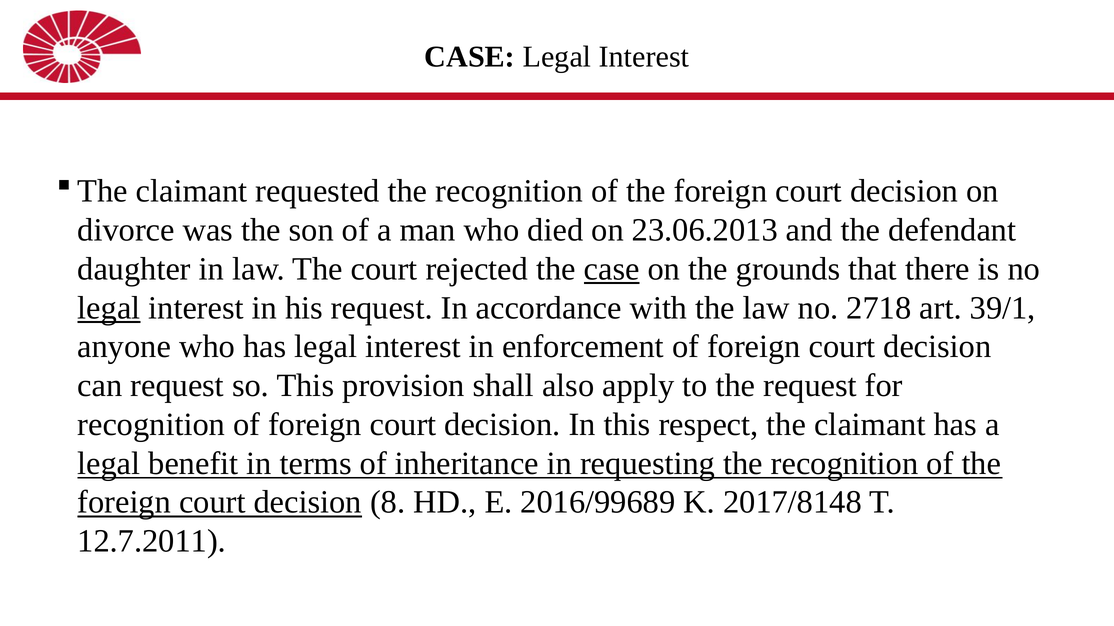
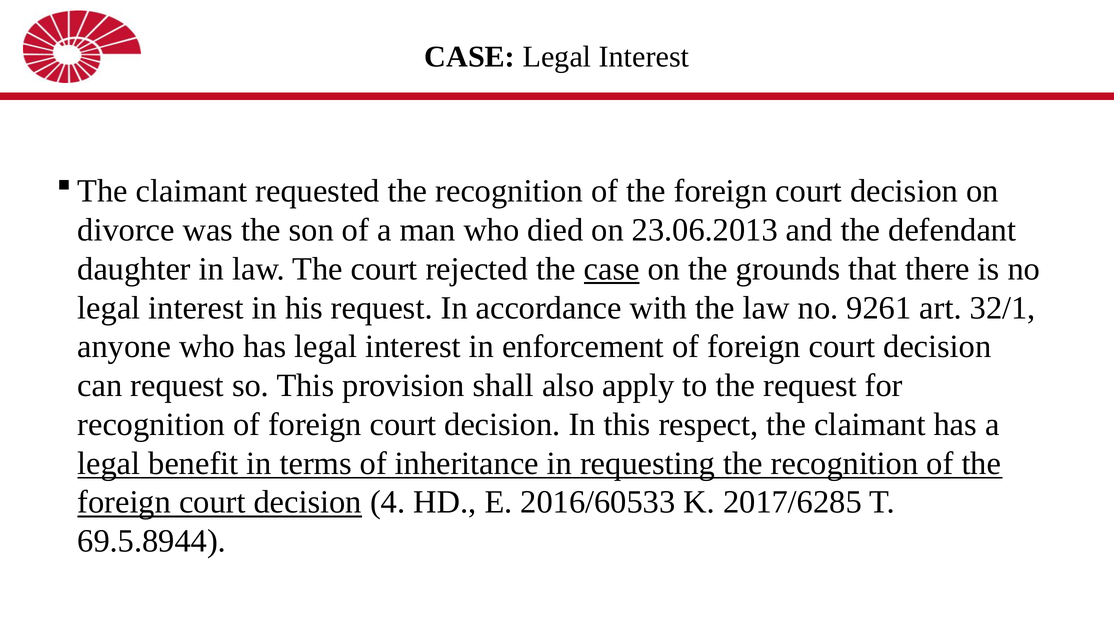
legal underline: present -> none (109, 308)
2718: 2718 -> 9261 (879, 308)
39/1: 39/1 -> 32/1 (1003, 308)
8: 8 -> 4 (388, 503)
2016/99689: 2016/99689 -> 2016/60533 (598, 503)
2017/8148: 2017/8148 -> 2017/6285 (792, 503)
12.7.2011: 12.7.2011 -> 69.5.8944 (152, 542)
